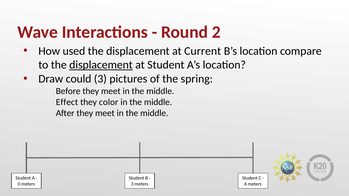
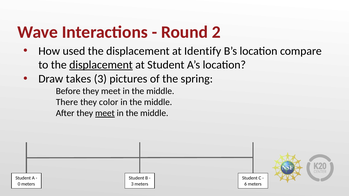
Current: Current -> Identify (203, 51)
could: could -> takes (78, 79)
Effect: Effect -> There (67, 102)
meet underline: none -> present (105, 113)
